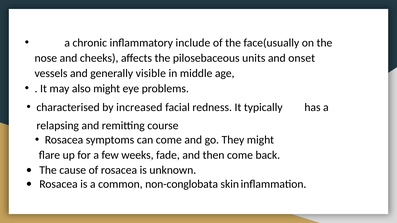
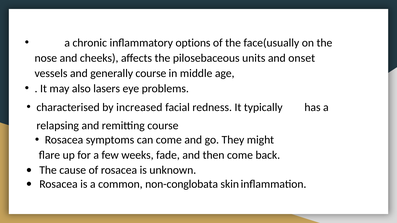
include: include -> options (193, 43)
generally visible: visible -> course (151, 73)
also might: might -> lasers (107, 89)
